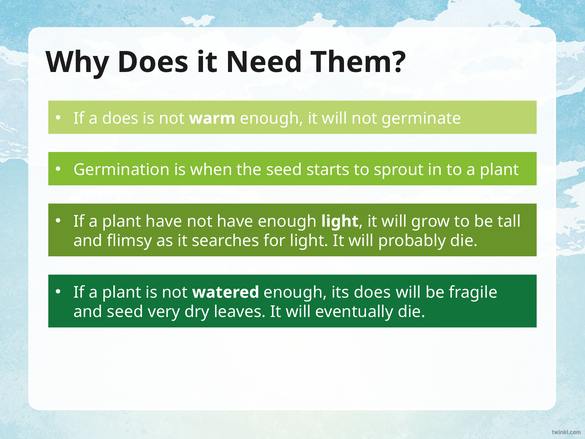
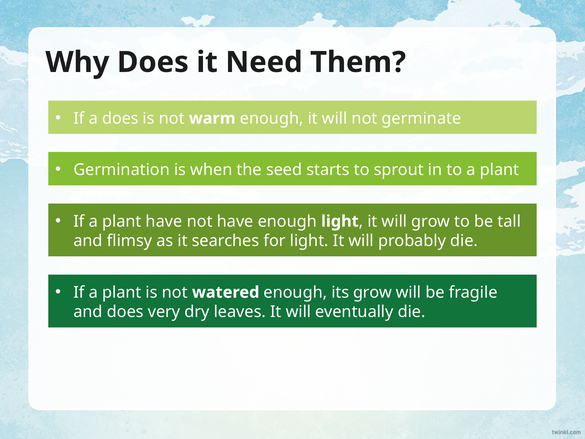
its does: does -> grow (373, 292)
and seed: seed -> does (125, 312)
